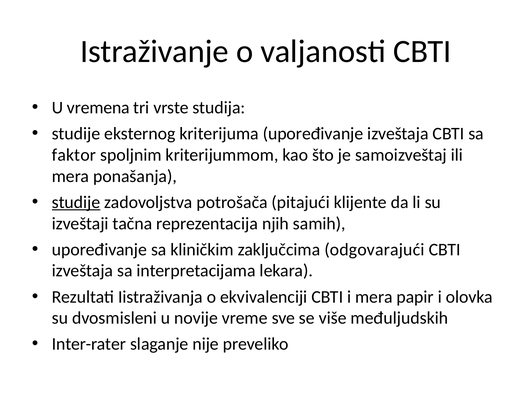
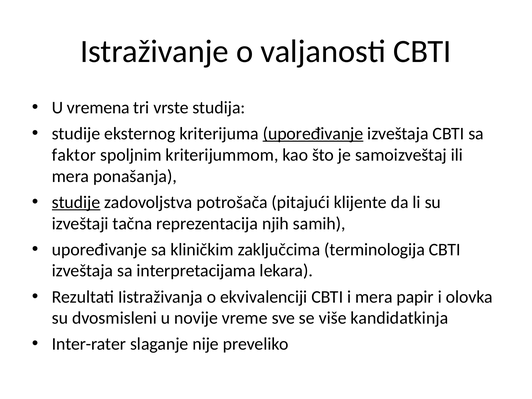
upoređivanje underline: none -> present (313, 134)
odgovarajući: odgovarajući -> terminologija (375, 250)
međuljudskih: međuljudskih -> kandidatkinja (399, 318)
